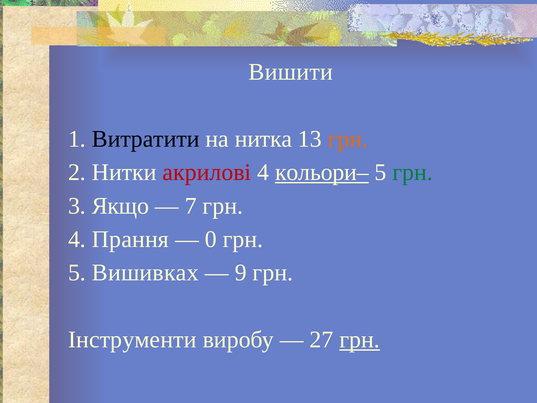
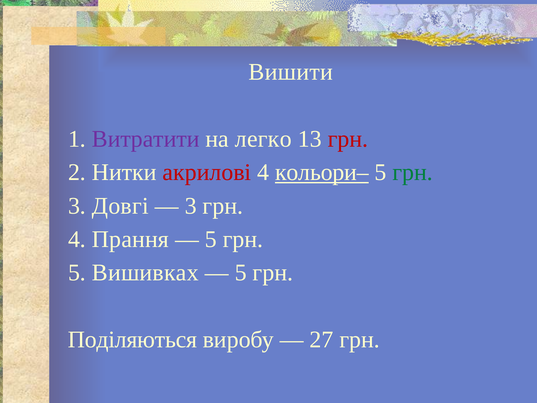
Витратити colour: black -> purple (146, 139)
нитка: нитка -> легко (263, 139)
грн colour: orange -> red (348, 139)
Якщо: Якщо -> Довгі (120, 206)
7: 7 -> 3 (191, 206)
0: 0 -> 5 (211, 239)
9: 9 -> 5 (241, 273)
Інструменти: Інструменти -> Поділяються (132, 339)
грн underline: present -> none (360, 339)
